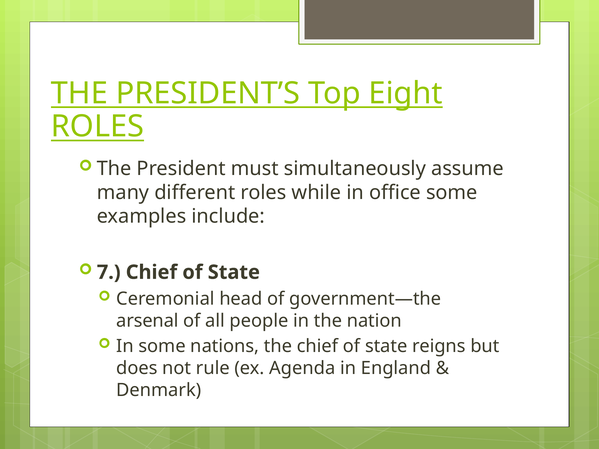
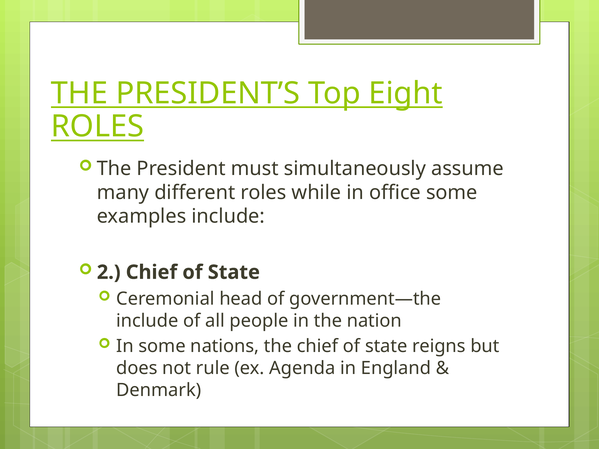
7: 7 -> 2 (109, 272)
arsenal: arsenal -> include (147, 321)
